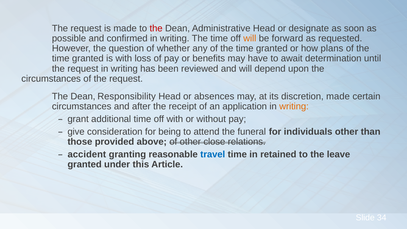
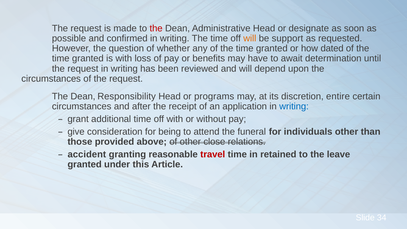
forward: forward -> support (287, 38)
plans: plans -> dated (332, 48)
absences: absences -> programs (214, 96)
discretion made: made -> entire (338, 96)
writing colour: orange -> blue (294, 106)
travel colour: blue -> red (213, 154)
